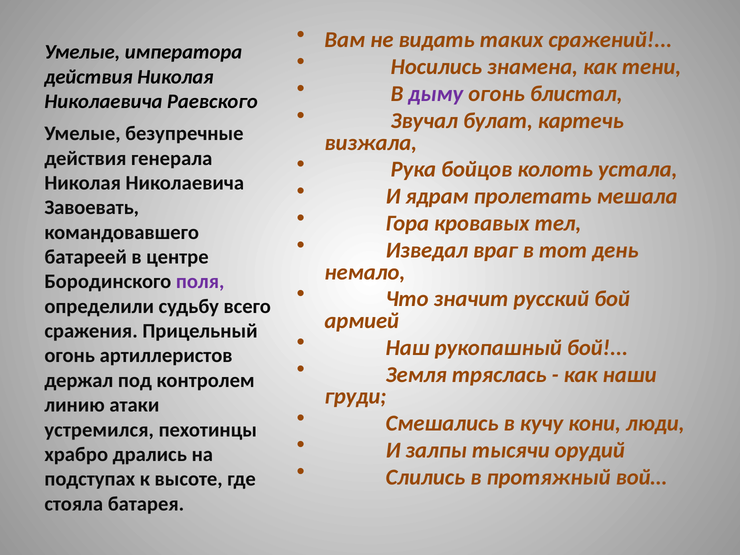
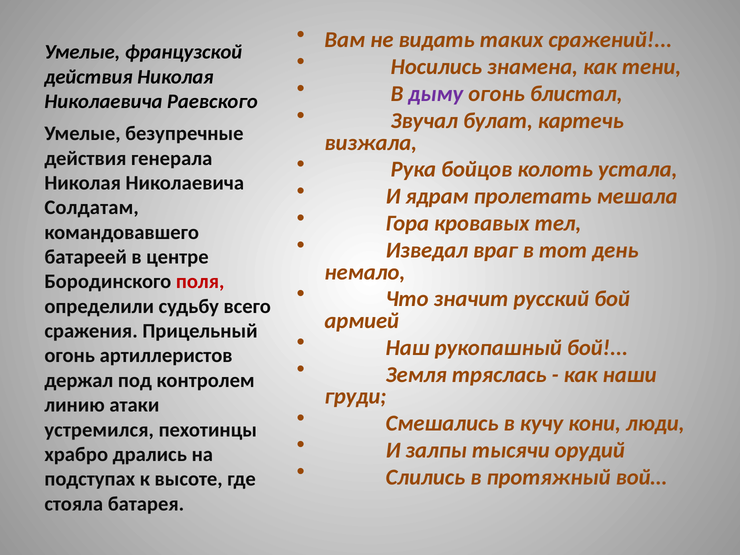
императора: императора -> французской (183, 52)
Завоевать: Завоевать -> Солдатам (92, 208)
поля colour: purple -> red (200, 282)
